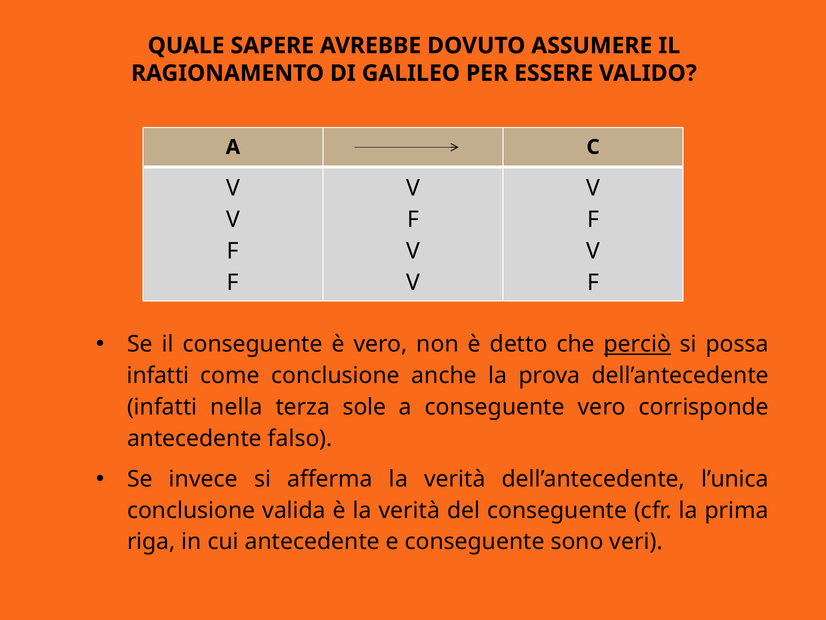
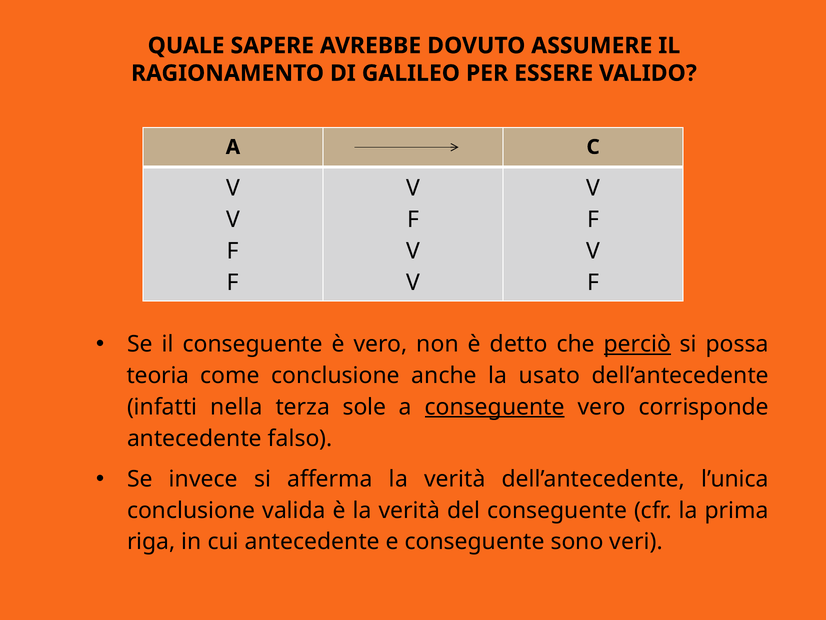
infatti: infatti -> teoria (158, 375)
prova: prova -> usato (549, 375)
conseguente underline: none -> present (495, 407)
